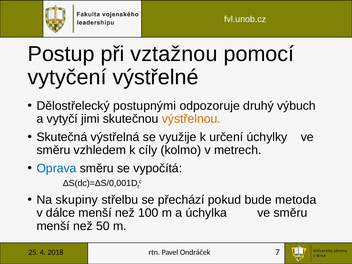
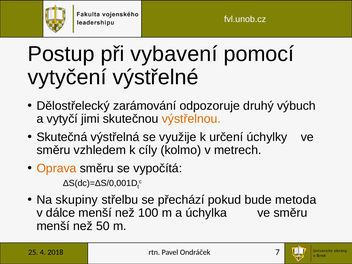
vztažnou: vztažnou -> vybavení (174, 54)
postupnými: postupnými -> zarámování (145, 106)
Oprava colour: blue -> orange (57, 168)
